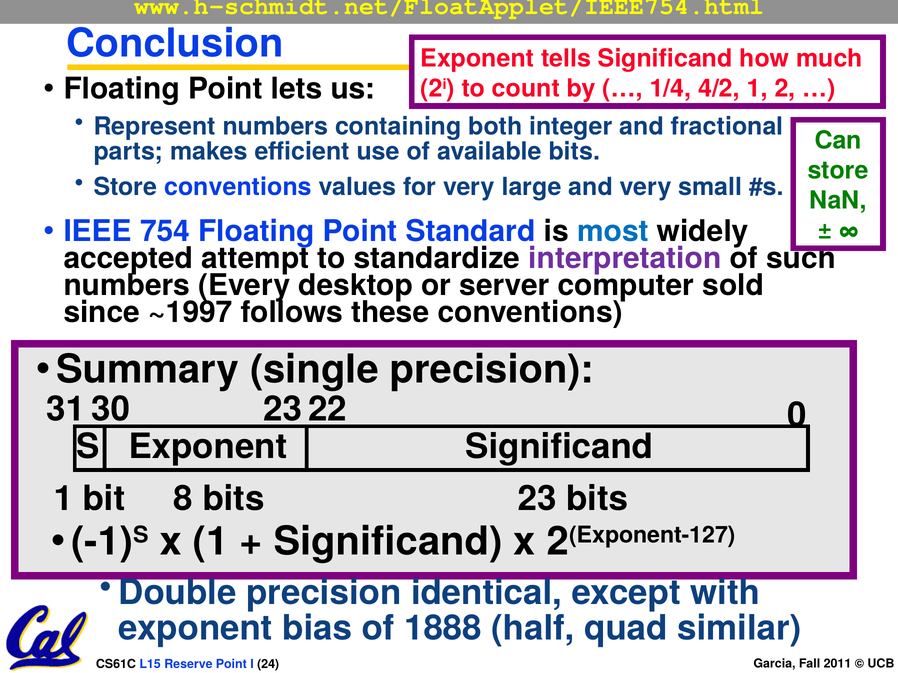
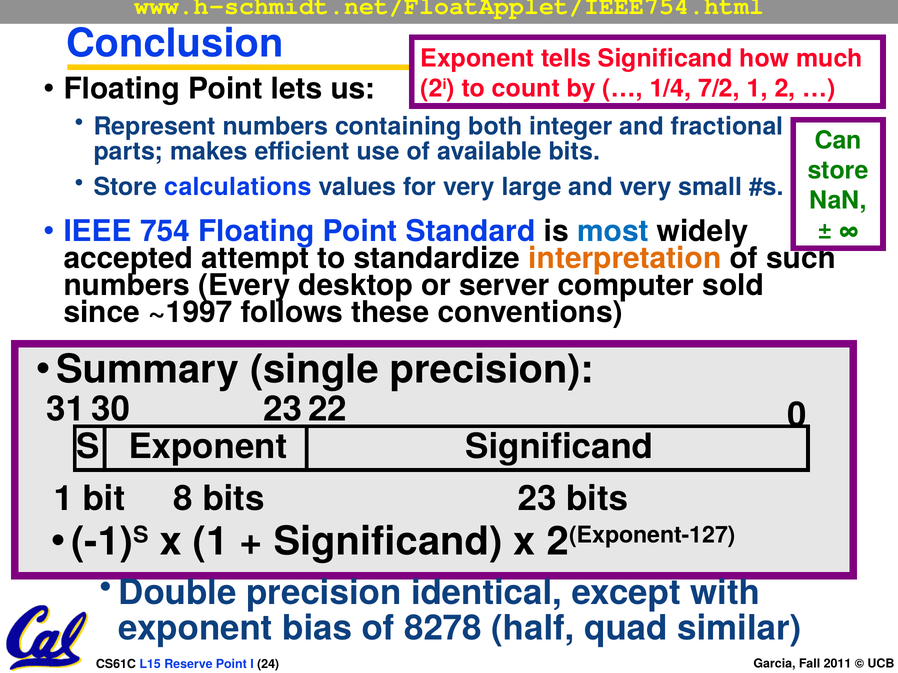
4/2: 4/2 -> 7/2 (719, 88)
Store conventions: conventions -> calculations (238, 187)
interpretation colour: purple -> orange (625, 259)
1888: 1888 -> 8278 (443, 629)
